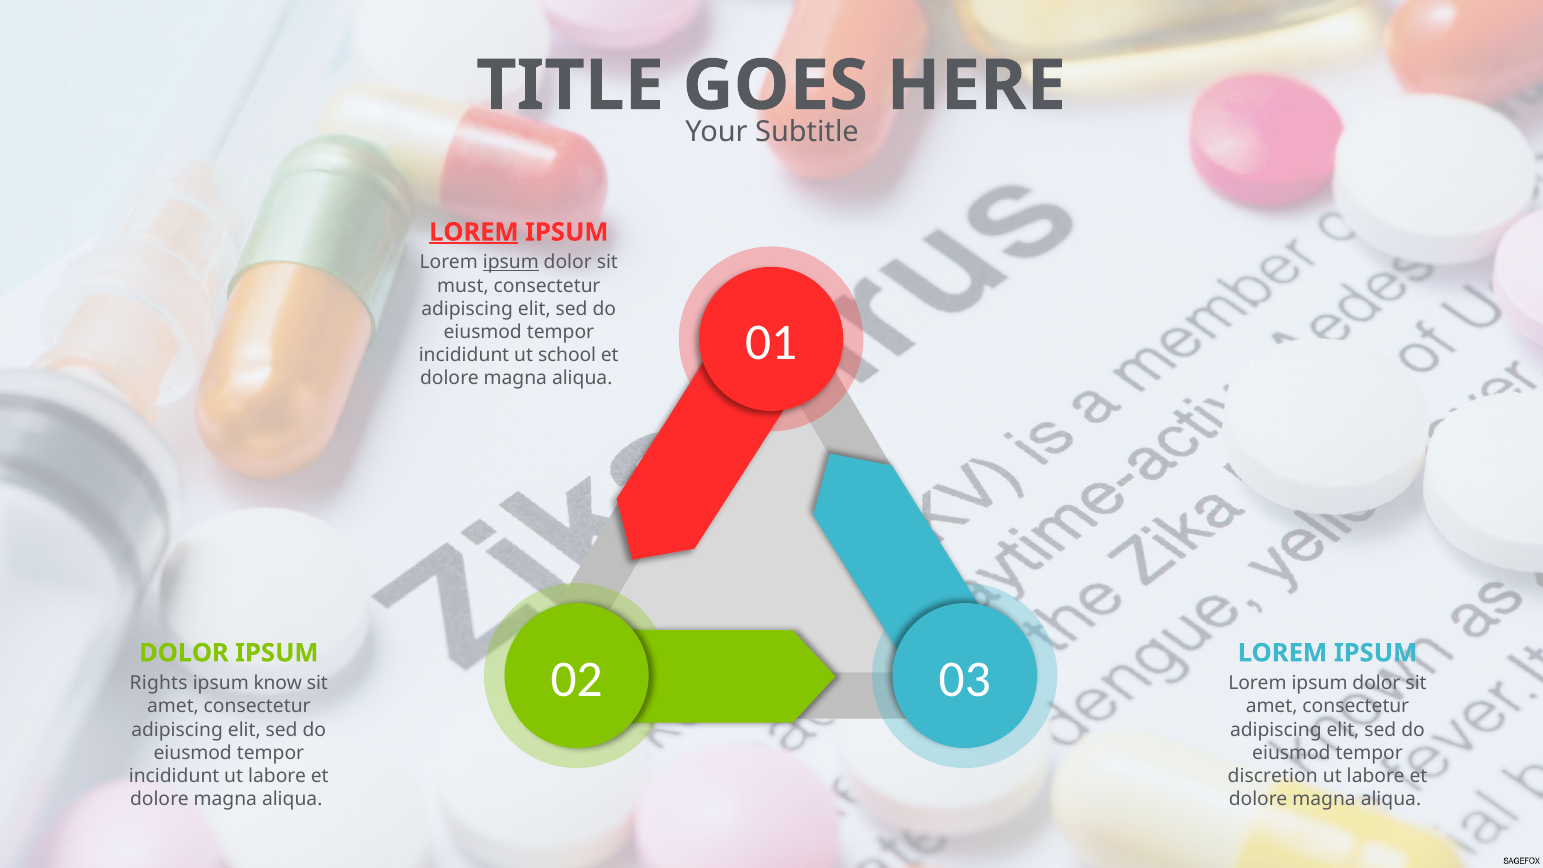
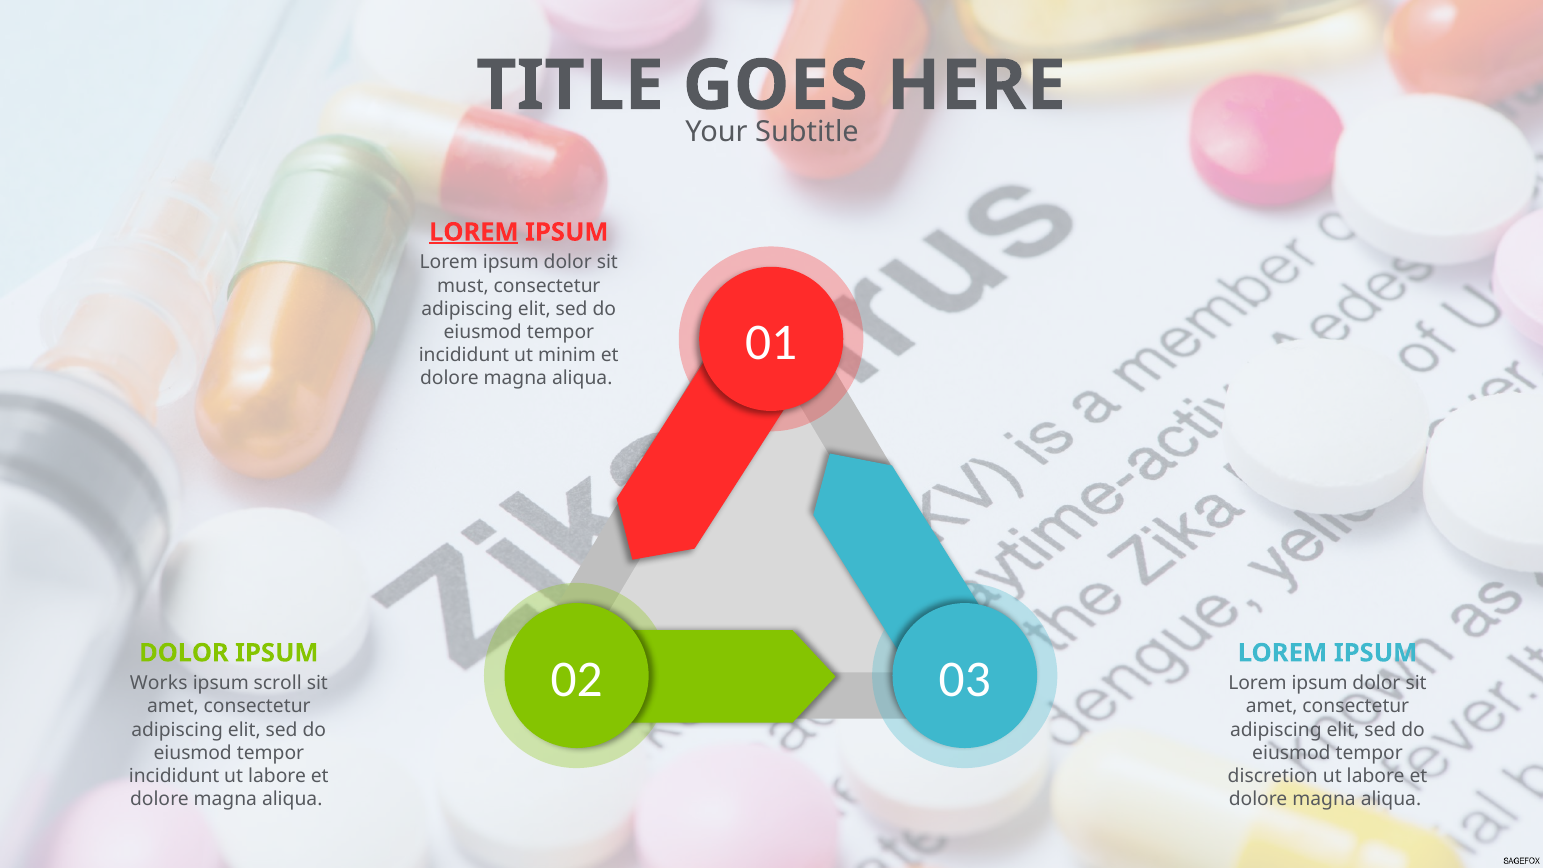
ipsum underline: present -> none (511, 263)
school: school -> minim (567, 355)
Rights: Rights -> Works (159, 683)
know: know -> scroll (278, 683)
